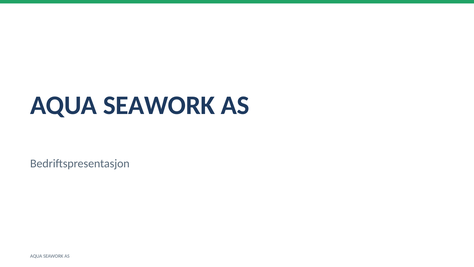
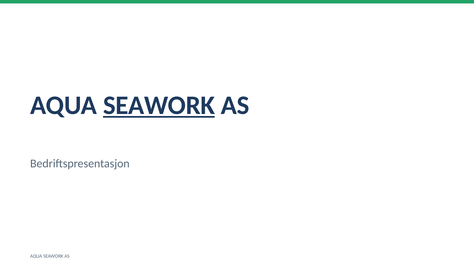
SEAWORK underline: none -> present (159, 105)
